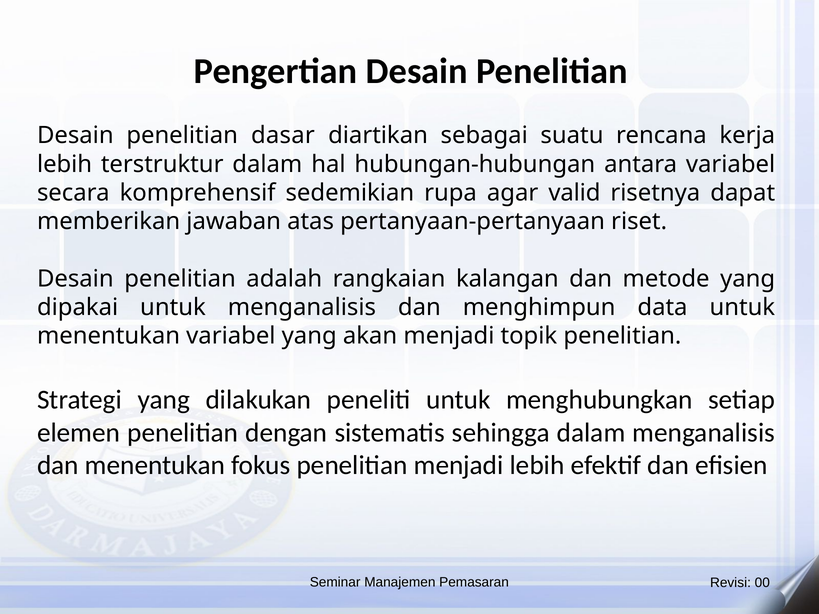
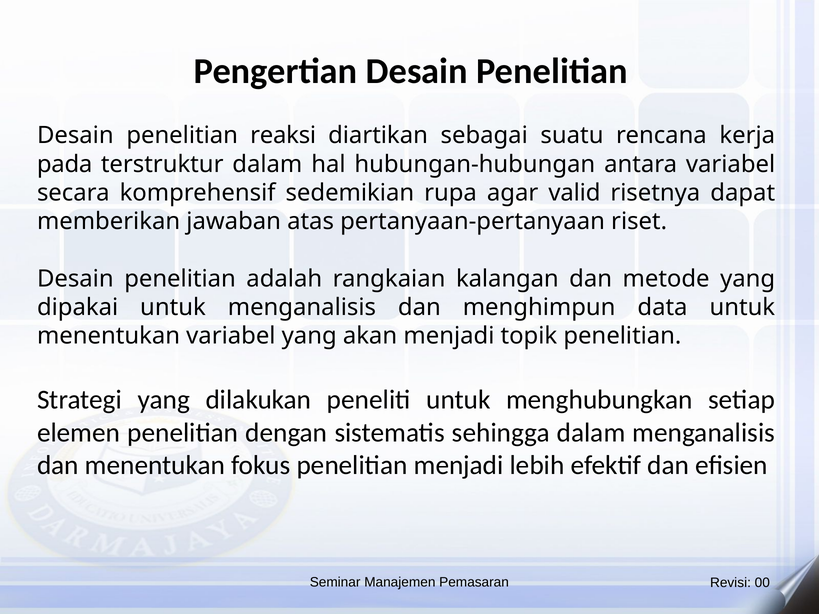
dasar: dasar -> reaksi (283, 136)
lebih: lebih -> pada (65, 164)
